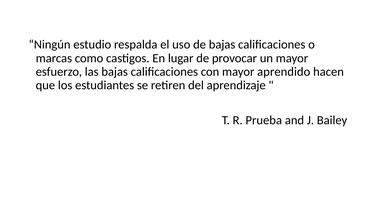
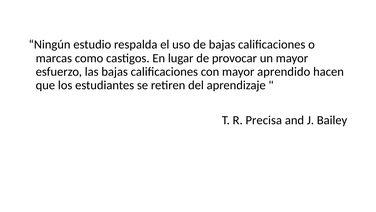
Prueba: Prueba -> Precisa (264, 120)
